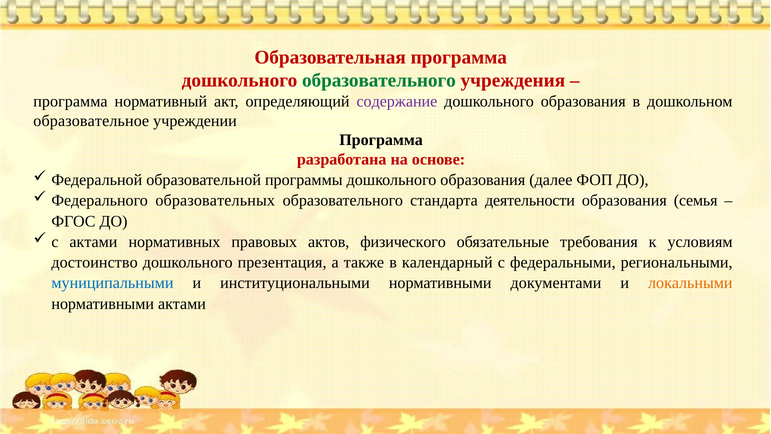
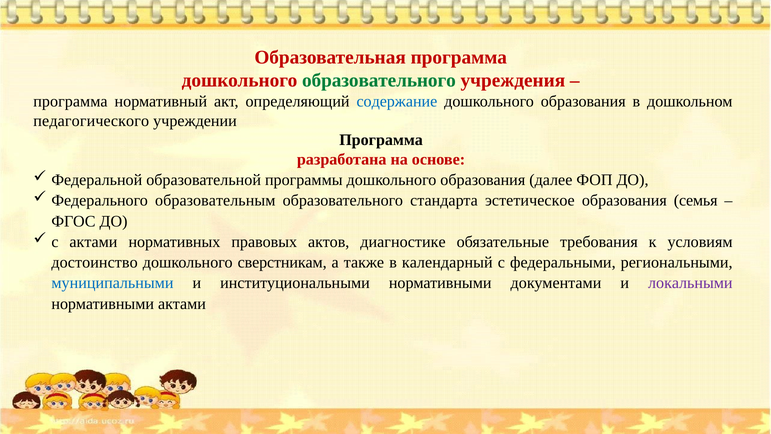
содержание colour: purple -> blue (397, 101)
образовательное: образовательное -> педагогического (91, 121)
образовательных: образовательных -> образовательным (215, 200)
деятельности: деятельности -> эстетическое (530, 200)
физического: физического -> диагностике (403, 242)
презентация: презентация -> сверстникам (282, 262)
локальными colour: orange -> purple (690, 283)
